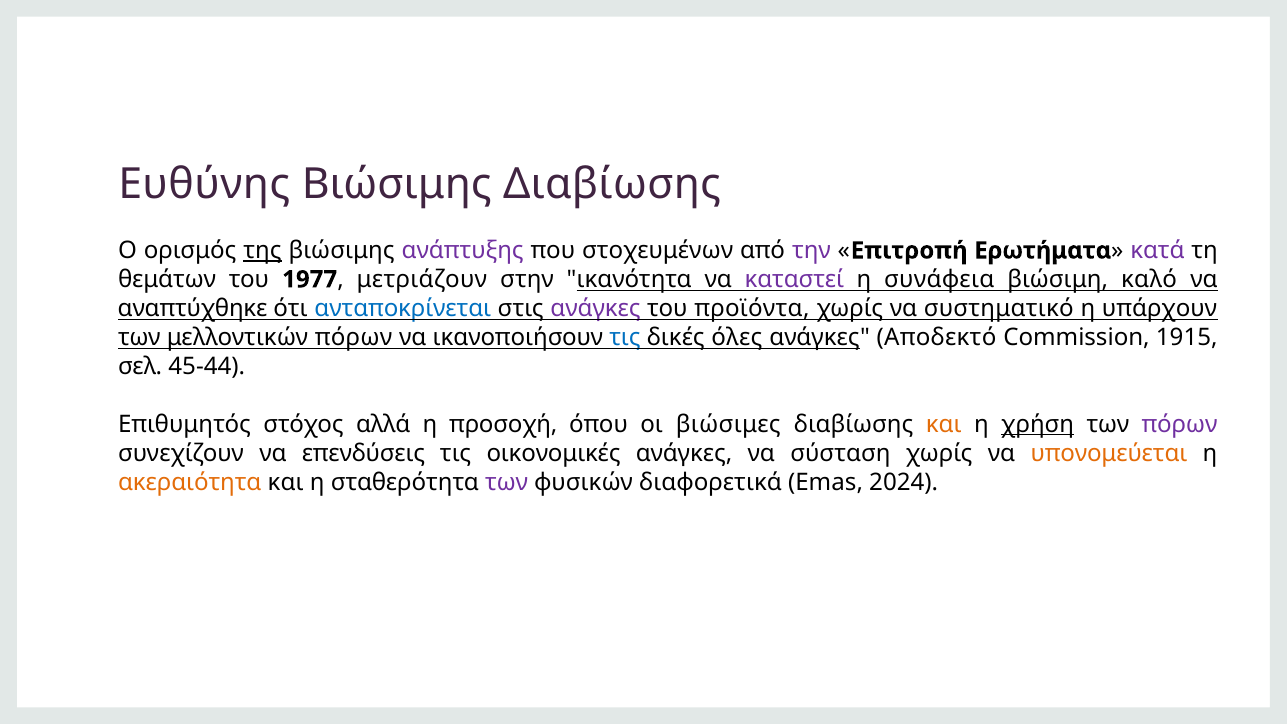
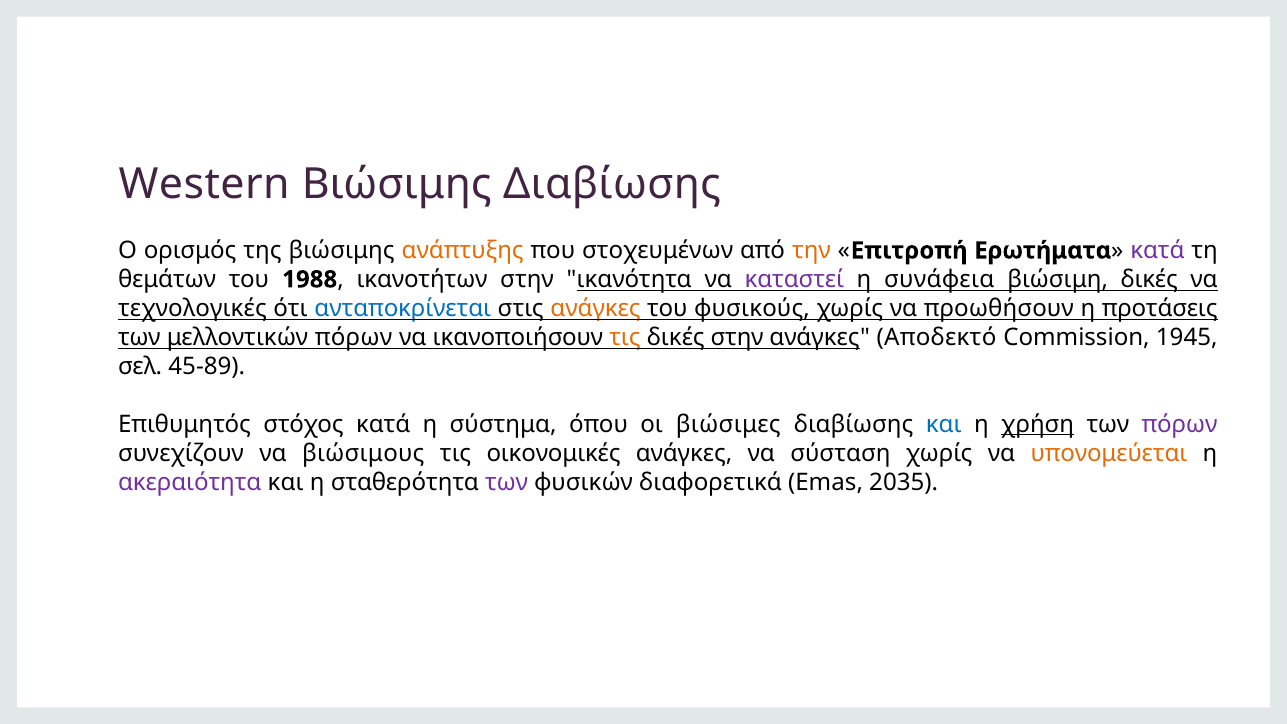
Ευθύνης: Ευθύνης -> Western (204, 185)
της underline: present -> none (263, 251)
ανάπτυξης colour: purple -> orange (463, 251)
την colour: purple -> orange (811, 251)
1977: 1977 -> 1988 (310, 279)
μετριάζουν: μετριάζουν -> ικανοτήτων (422, 279)
βιώσιμη καλό: καλό -> δικές (1149, 279)
αναπτύχθηκε: αναπτύχθηκε -> τεχνολογικές (192, 308)
ανάγκες colour: purple -> orange (595, 308)
προϊόντα: προϊόντα -> φυσικούς (752, 308)
συστηματικό: συστηματικό -> προωθήσουν (999, 308)
υπάρχουν: υπάρχουν -> προτάσεις (1160, 308)
τις colour: blue -> orange (625, 337)
δικές όλες: όλες -> στην (737, 337)
1915: 1915 -> 1945 (1187, 337)
45-44: 45-44 -> 45-89 (207, 366)
στόχος αλλά: αλλά -> κατά (383, 424)
προσοχή: προσοχή -> σύστημα (503, 424)
και colour: orange -> blue (944, 424)
επενδύσεις: επενδύσεις -> βιώσιμους (363, 453)
ακεραιότητα colour: orange -> purple (190, 482)
2024: 2024 -> 2035 (904, 482)
